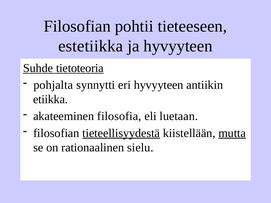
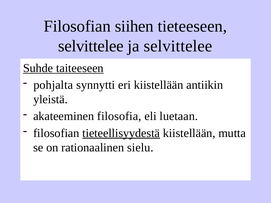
pohtii: pohtii -> siihen (134, 26)
estetiikka: estetiikka -> selvittelee (91, 46)
ja hyvyyteen: hyvyyteen -> selvittelee (178, 46)
tietoteoria: tietoteoria -> taiteeseen (80, 68)
eri hyvyyteen: hyvyyteen -> kiistellään (159, 85)
etiikka: etiikka -> yleistä (50, 99)
mutta underline: present -> none (232, 133)
